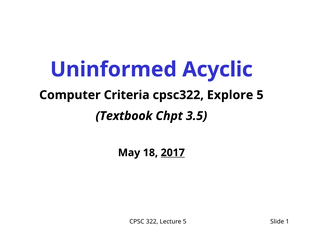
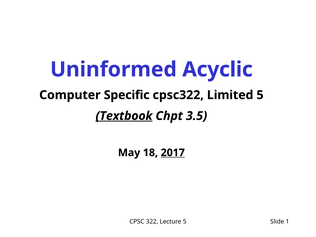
Criteria: Criteria -> Specific (127, 95)
Explore: Explore -> Limited (230, 95)
Textbook underline: none -> present (124, 116)
